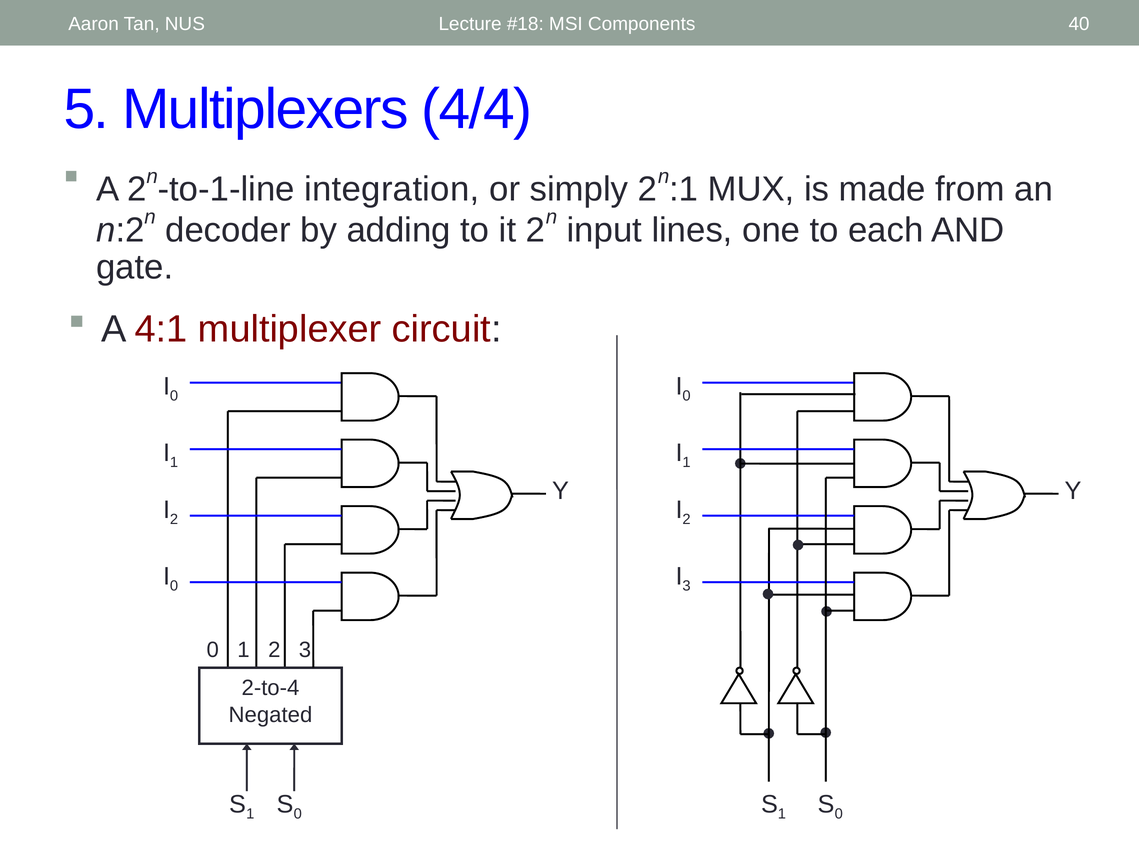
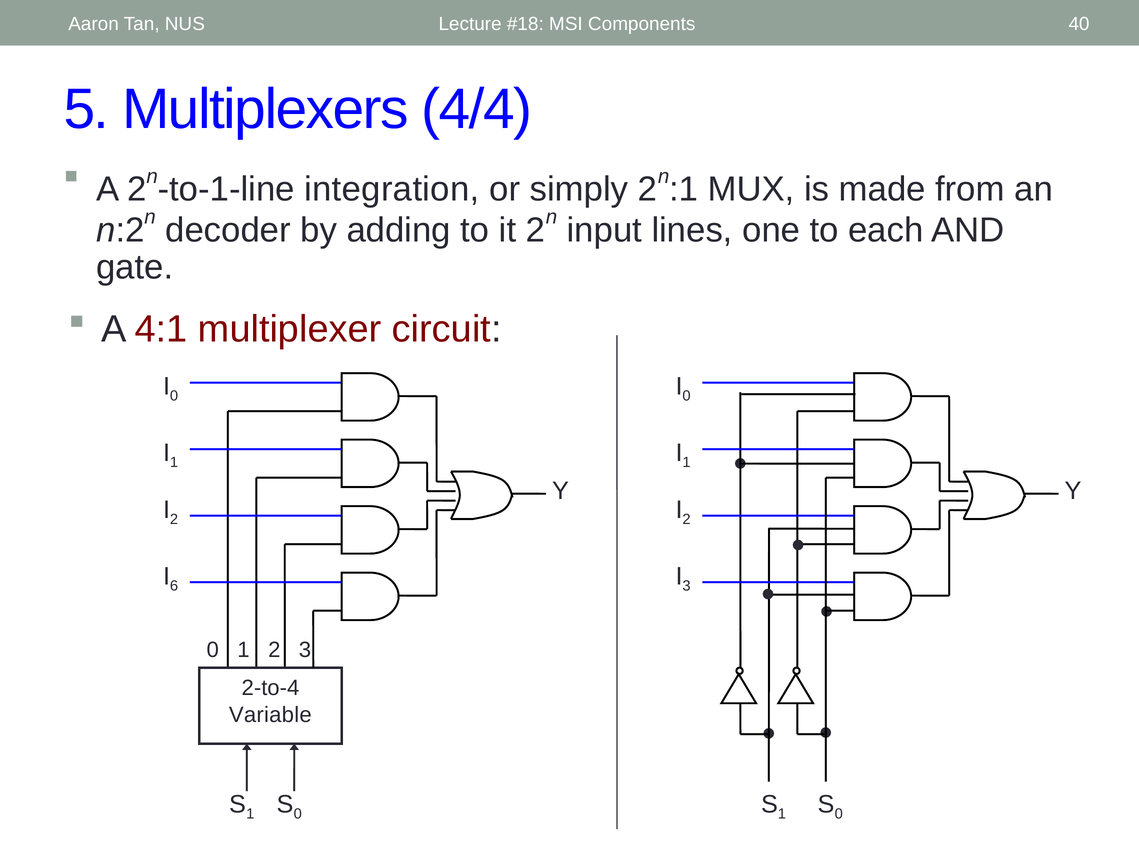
0: 0 -> 6 (174, 585)
Negated: Negated -> Variable (270, 714)
